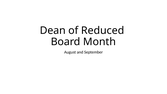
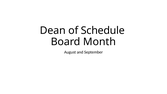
Reduced: Reduced -> Schedule (103, 30)
